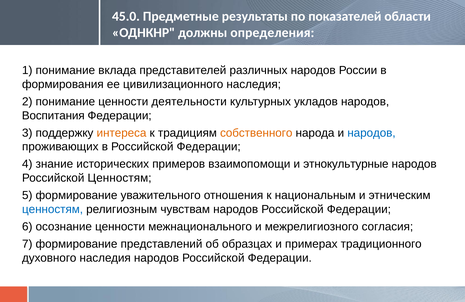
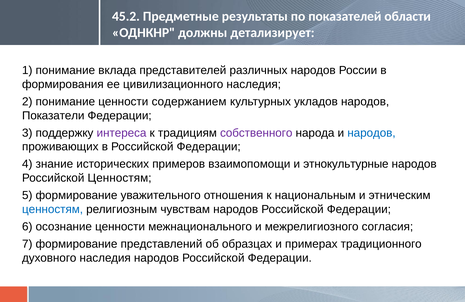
45.0: 45.0 -> 45.2 (126, 16)
определения: определения -> детализирует (272, 33)
деятельности: деятельности -> содержанием (189, 102)
Воспитания: Воспитания -> Показатели (53, 116)
интереса colour: orange -> purple (122, 133)
собственного colour: orange -> purple (256, 133)
